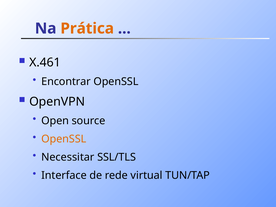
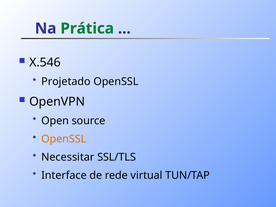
Prática colour: orange -> green (87, 28)
X.461: X.461 -> X.546 (45, 62)
Encontrar: Encontrar -> Projetado (66, 82)
